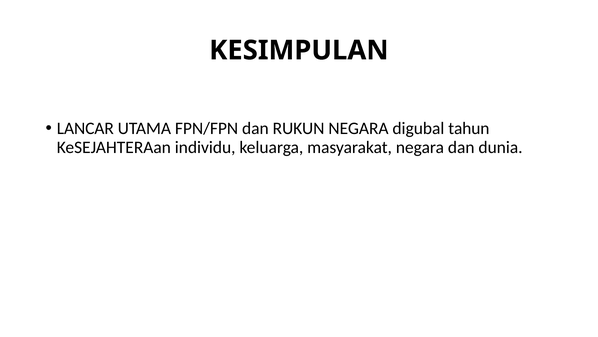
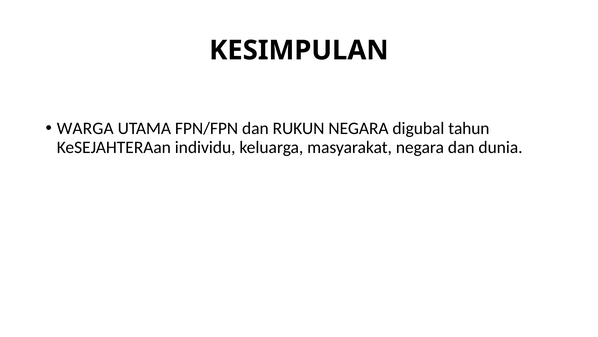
LANCAR: LANCAR -> WARGA (85, 128)
